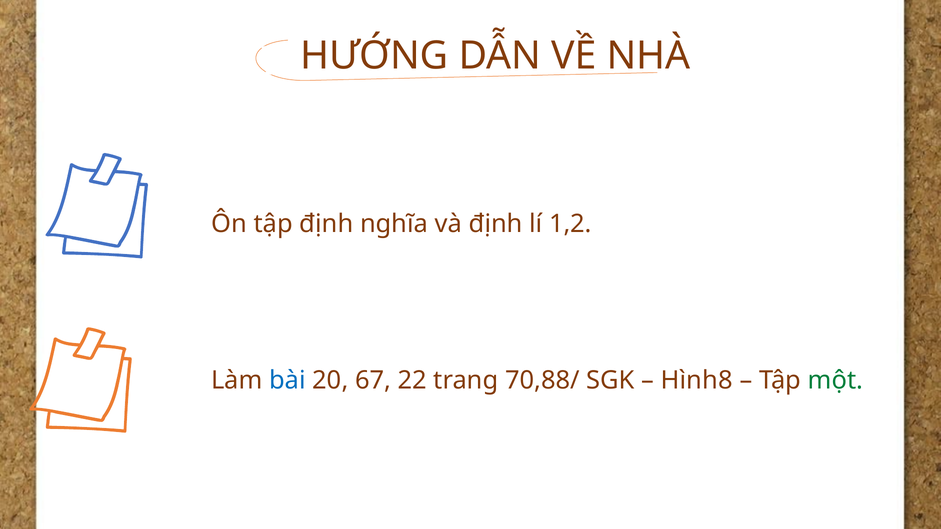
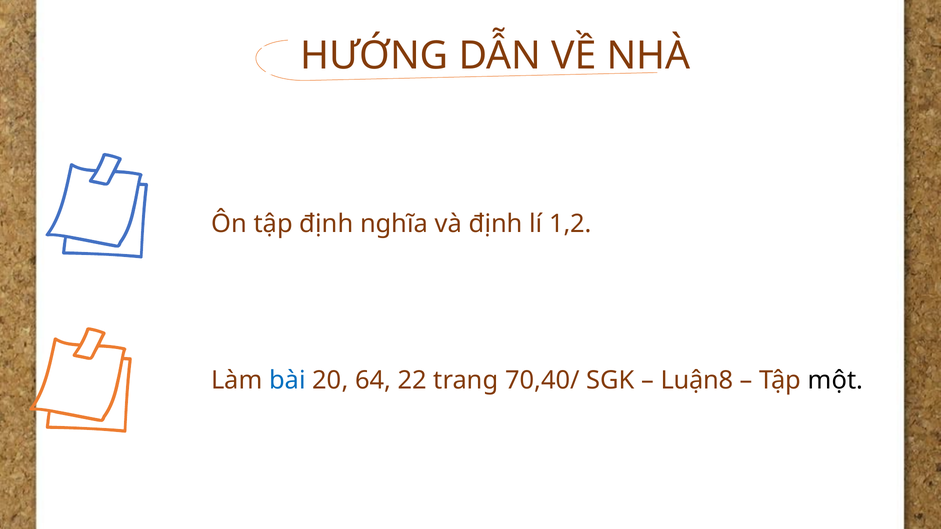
67: 67 -> 64 (373, 380)
70,88/: 70,88/ -> 70,40/ (542, 380)
Hình8: Hình8 -> Luận8 (697, 380)
một colour: green -> black (835, 380)
